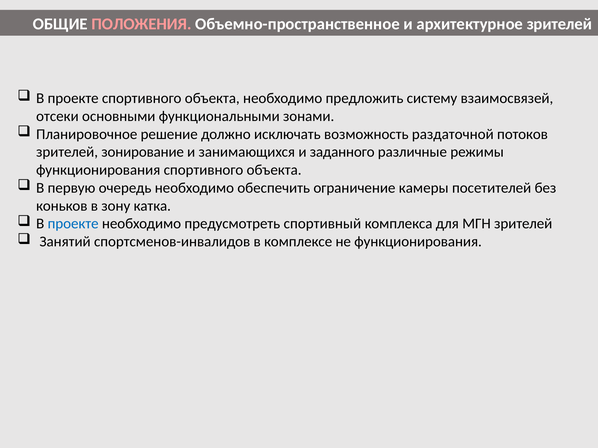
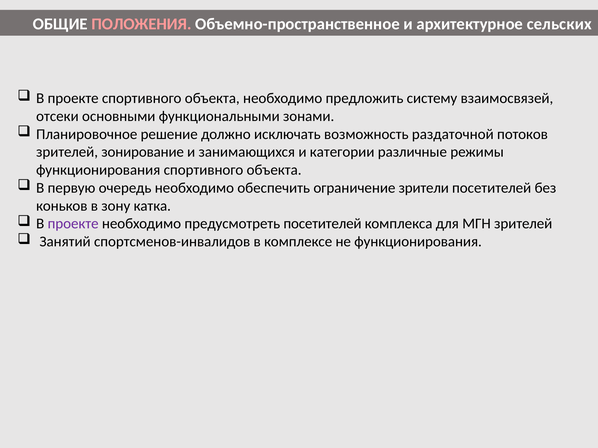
архитектурное зрителей: зрителей -> сельских (559, 24)
заданного: заданного -> категории (342, 152)
камеры: камеры -> зрители (424, 188)
проекте colour: blue -> purple (73, 224)
предусмотреть спортивный: спортивный -> посетителей (323, 224)
